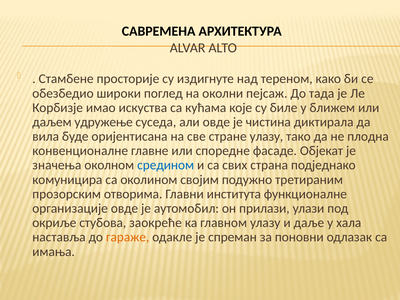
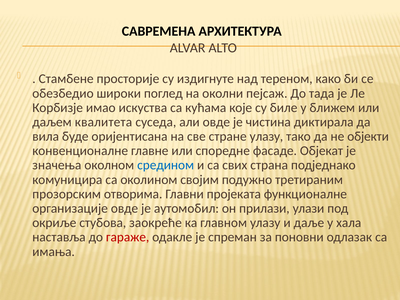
удружење: удружење -> квалитета (103, 122)
плодна: плодна -> објекти (368, 136)
института: института -> пројеката (234, 194)
гараже colour: orange -> red (128, 237)
